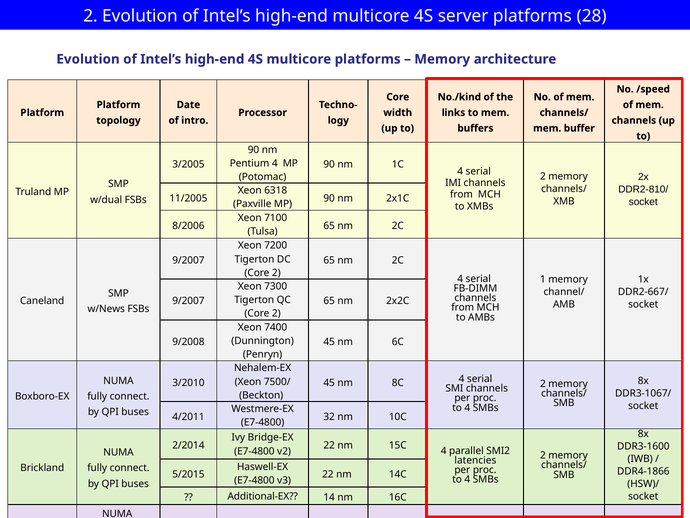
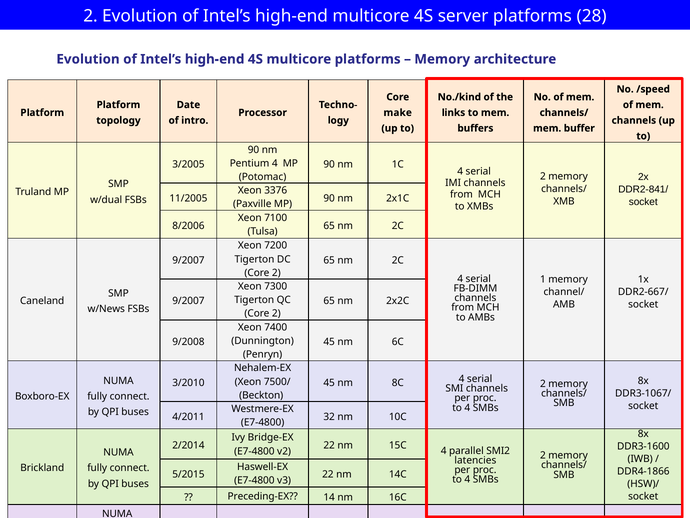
width: width -> make (398, 113)
DDR2-810/: DDR2-810/ -> DDR2-841/ (643, 189)
6318: 6318 -> 3376 (276, 190)
Additional-EX: Additional-EX -> Preceding-EX (263, 496)
